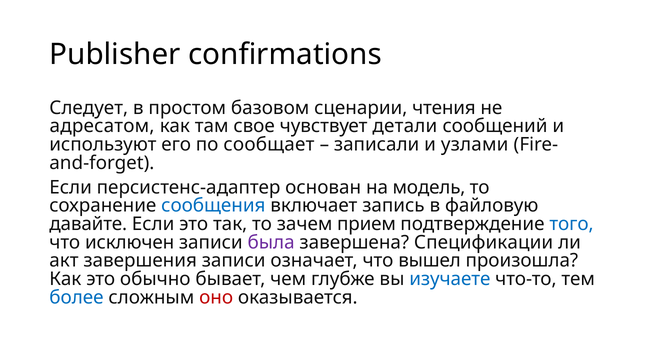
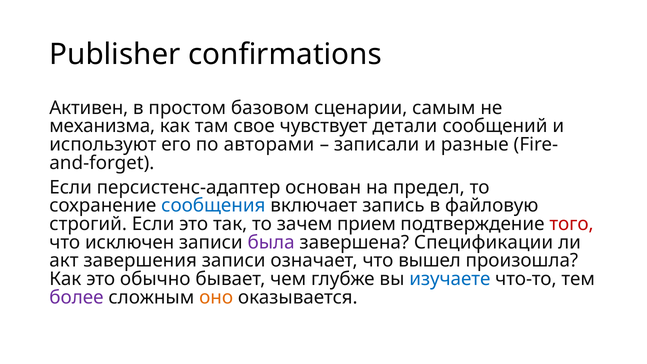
Следует: Следует -> Активен (89, 108)
чтения: чтения -> самым (444, 108)
адресатом: адресатом -> механизма (102, 126)
сообщает: сообщает -> авторами (269, 144)
узлами: узлами -> разные (475, 144)
модель: модель -> предел (429, 187)
давайте: давайте -> строгий (88, 224)
того colour: blue -> red (572, 224)
более colour: blue -> purple (76, 297)
оно colour: red -> orange (216, 297)
